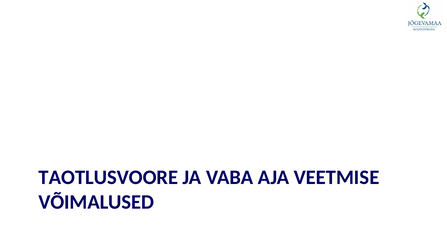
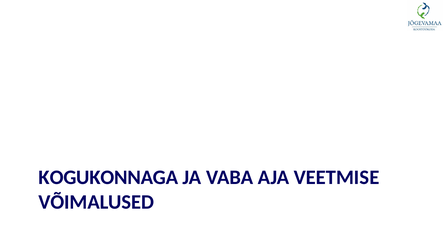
TAOTLUSVOORE: TAOTLUSVOORE -> KOGUKONNAGA (108, 177)
